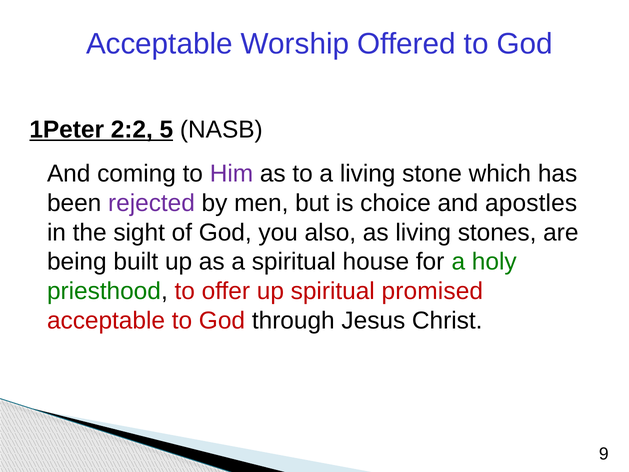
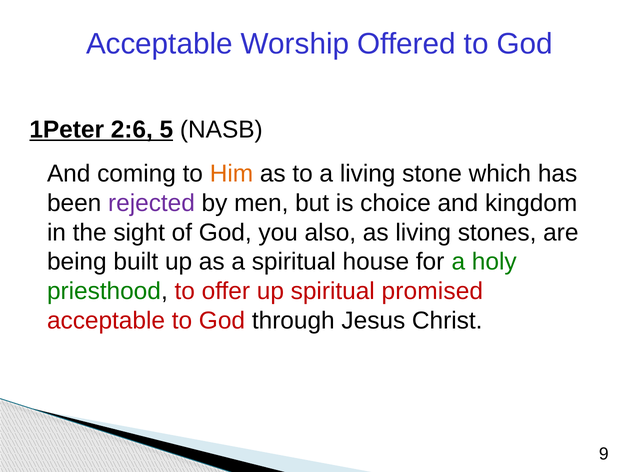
2:2: 2:2 -> 2:6 (132, 130)
Him colour: purple -> orange (231, 174)
apostles: apostles -> kingdom (531, 203)
